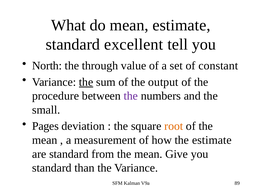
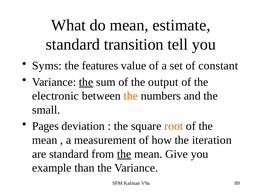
excellent: excellent -> transition (134, 45)
North: North -> Syms (47, 66)
through: through -> features (100, 66)
procedure: procedure -> electronic (56, 96)
the colour: purple -> orange (131, 96)
the estimate: estimate -> iteration (212, 140)
the underline: none -> present (124, 154)
standard: standard -> example (52, 168)
